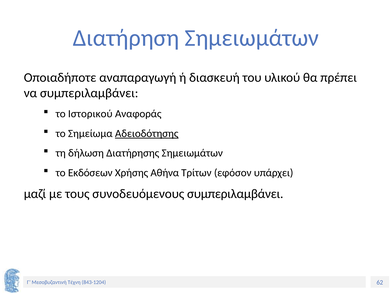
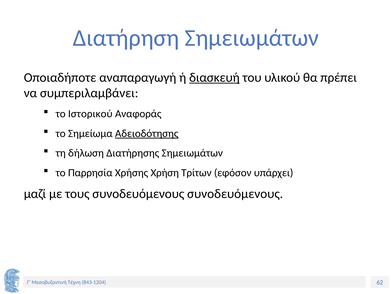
διασκευή underline: none -> present (214, 77)
Εκδόσεων: Εκδόσεων -> Παρρησία (90, 173)
Αθήνα: Αθήνα -> Χρήση (165, 173)
συνοδευόμενους συμπεριλαμβάνει: συμπεριλαμβάνει -> συνοδευόμενους (235, 194)
